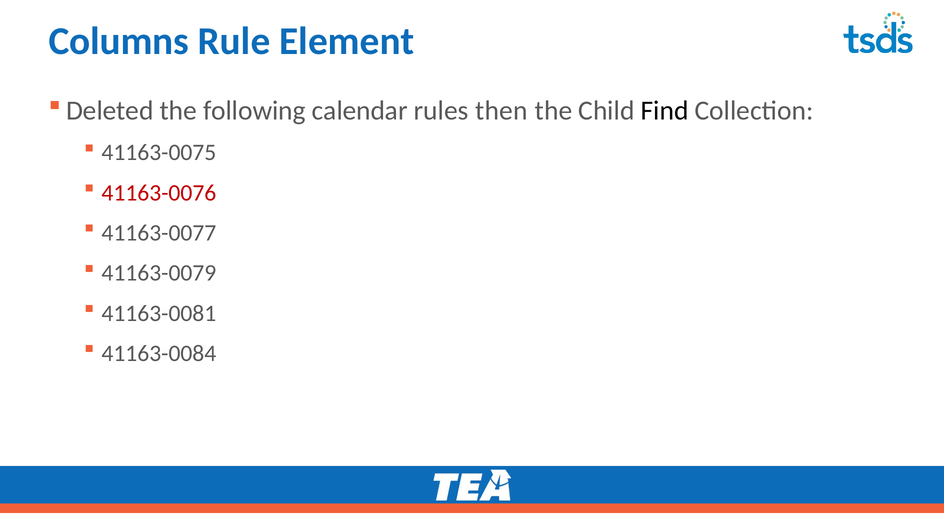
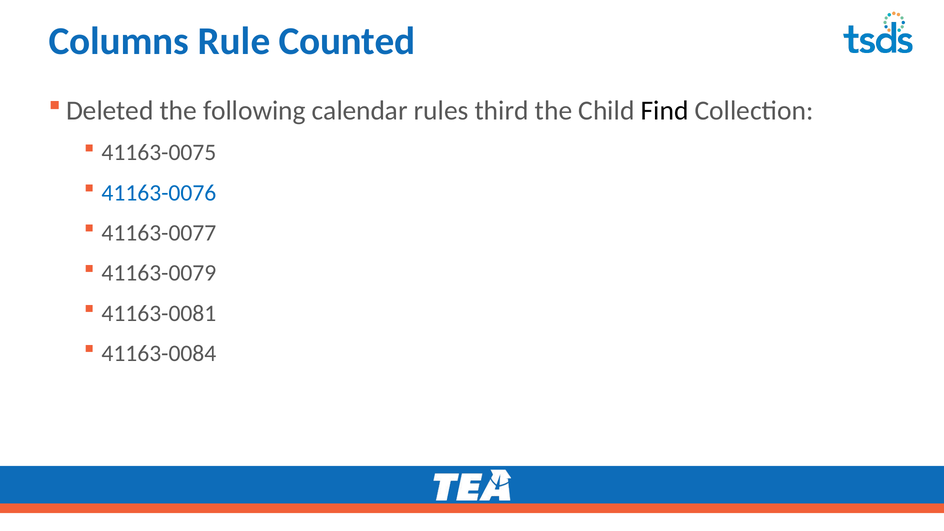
Element: Element -> Counted (347, 41)
then: then -> third (502, 110)
41163-0076 colour: red -> blue (159, 193)
